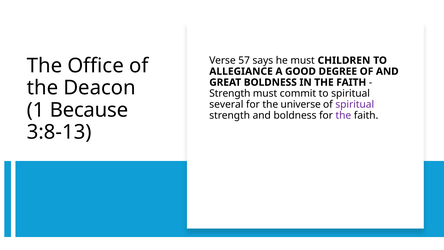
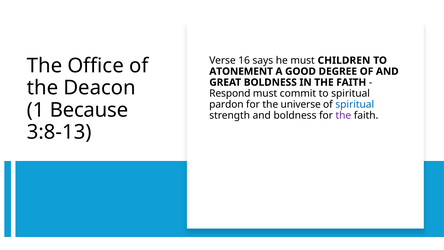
57: 57 -> 16 (244, 60)
ALLEGIANCE: ALLEGIANCE -> ATONEMENT (241, 71)
Strength: Strength -> Respond (230, 93)
several: several -> pardon (226, 104)
spiritual colour: purple -> blue (355, 104)
